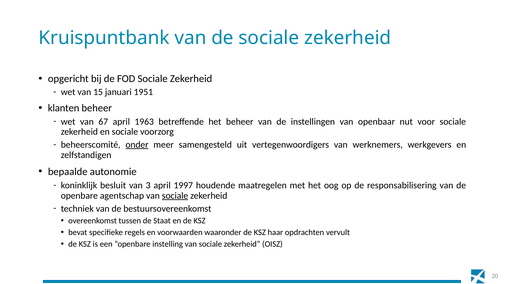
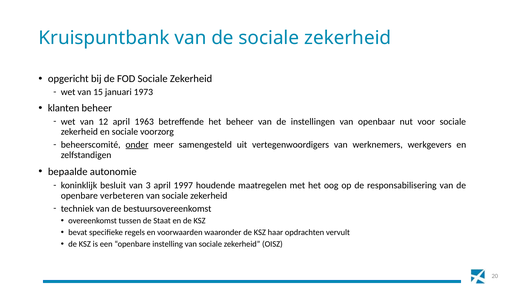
1951: 1951 -> 1973 (143, 92)
67: 67 -> 12 (103, 122)
agentschap: agentschap -> verbeteren (122, 196)
sociale underline: present -> none (175, 196)
